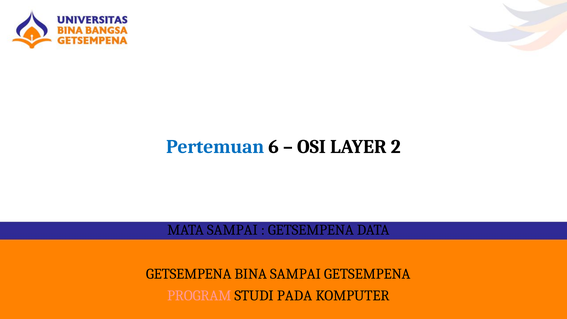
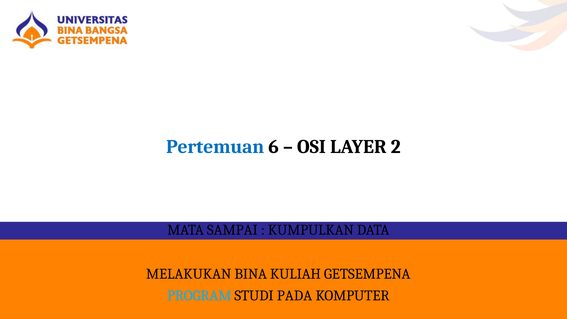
GETSEMPENA: GETSEMPENA -> KUMPULKAN (311, 230)
GETSEMPENA: GETSEMPENA -> MELAKUKAN (189, 274)
BINA SAMPAI: SAMPAI -> KULIAH (295, 274)
PROGRAM colour: pink -> light blue (199, 296)
